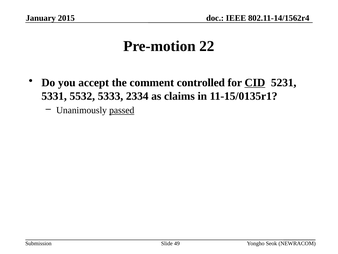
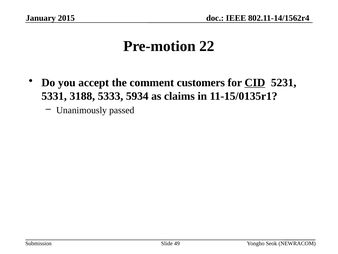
controlled: controlled -> customers (201, 82)
5532: 5532 -> 3188 (82, 96)
2334: 2334 -> 5934 (137, 96)
passed underline: present -> none (122, 110)
